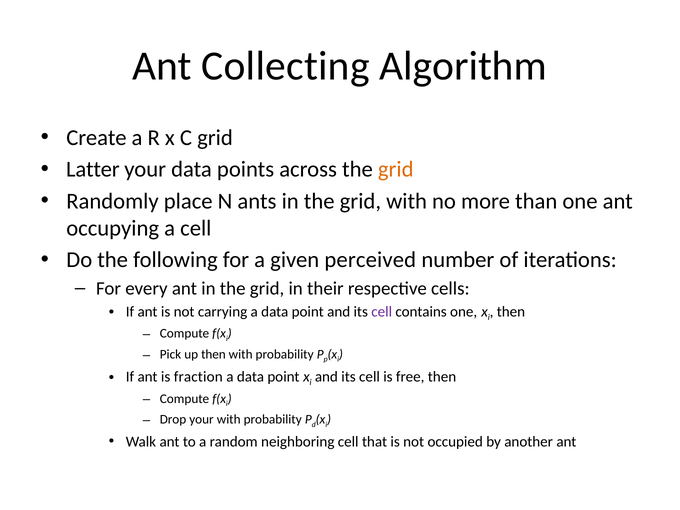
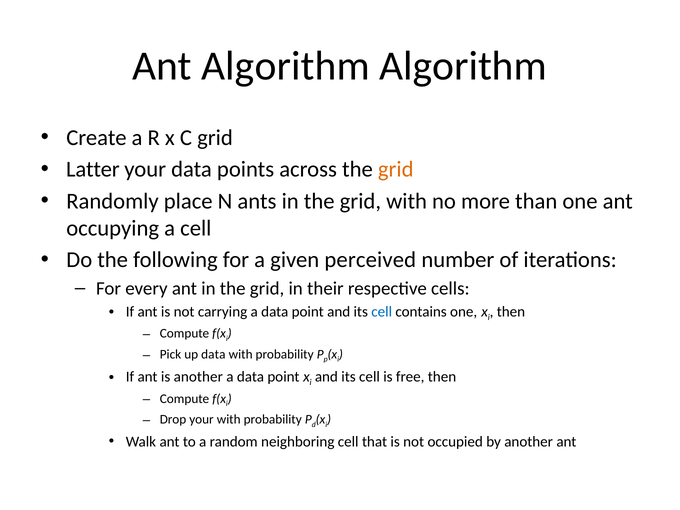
Ant Collecting: Collecting -> Algorithm (285, 66)
cell colour: purple -> blue (382, 312)
up then: then -> data (213, 354)
is fraction: fraction -> another (198, 377)
